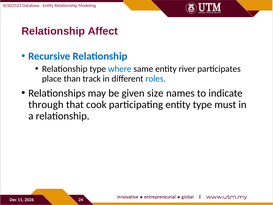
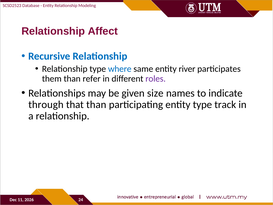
place: place -> them (52, 79)
track: track -> refer (92, 79)
roles colour: blue -> purple (156, 79)
that cook: cook -> than (96, 104)
must: must -> track (225, 104)
